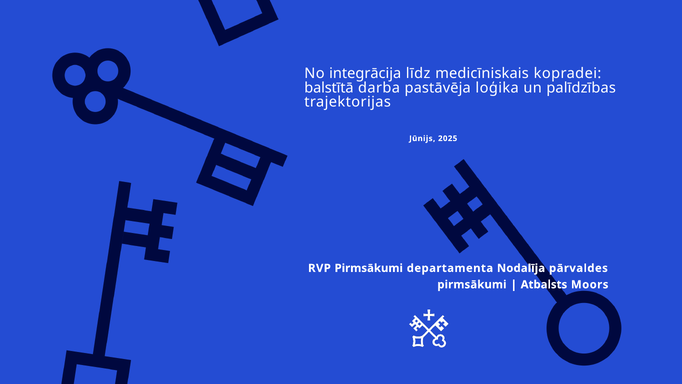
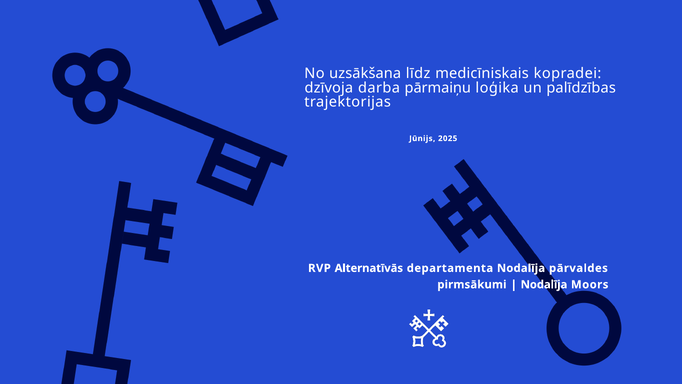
integrācija: integrācija -> uzsākšana (365, 73)
balstītā: balstītā -> dzīvoja (329, 88)
pastāvēja: pastāvēja -> pārmaiņu (438, 88)
RVP Pirmsākumi: Pirmsākumi -> Alternatīvās (369, 268)
Atbalsts: Atbalsts -> Nodalīja (544, 284)
